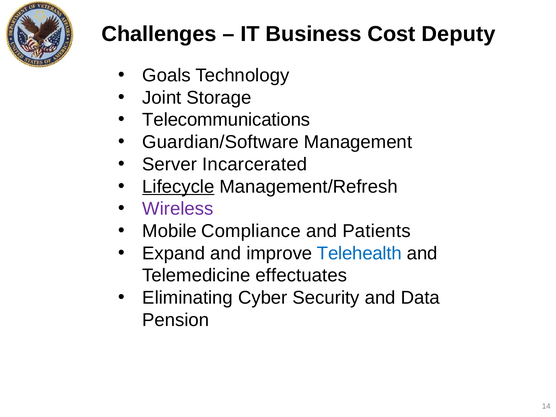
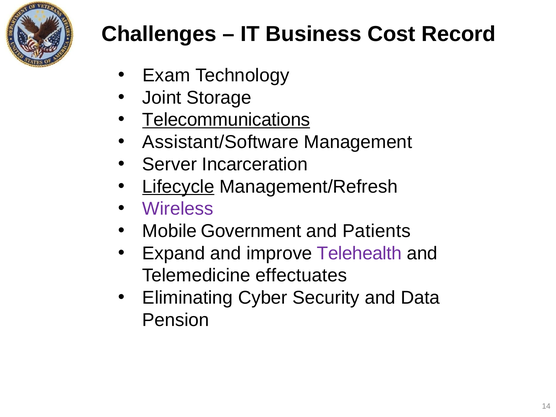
Deputy: Deputy -> Record (459, 34)
Goals: Goals -> Exam (166, 75)
Telecommunications underline: none -> present (226, 120)
Guardian/Software: Guardian/Software -> Assistant/Software (220, 142)
Incarcerated: Incarcerated -> Incarceration (255, 164)
Compliance: Compliance -> Government (251, 231)
Telehealth colour: blue -> purple (359, 253)
